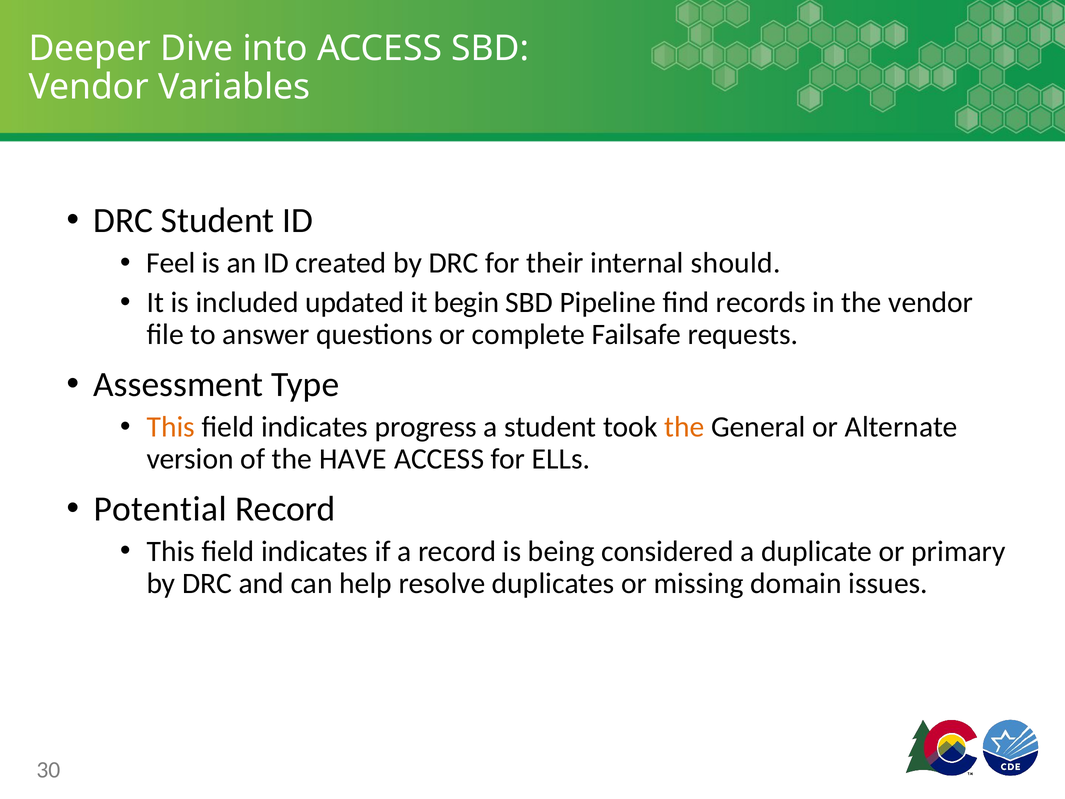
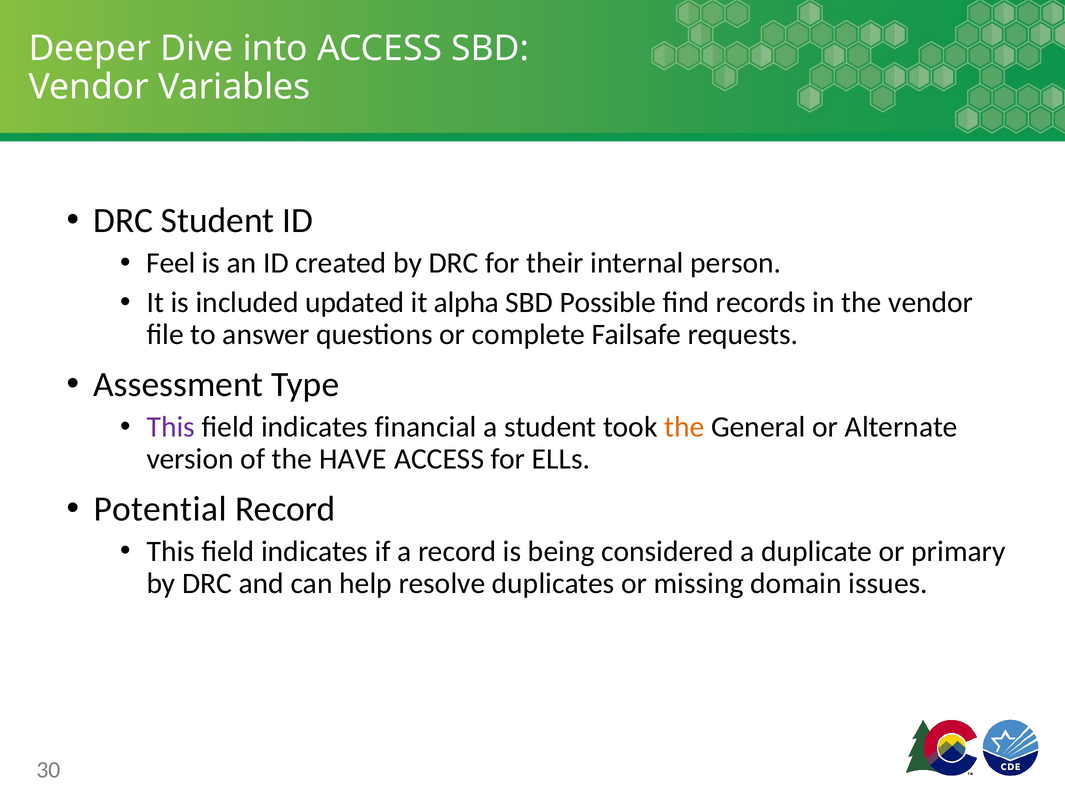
should: should -> person (736, 263)
begin: begin -> alpha (466, 302)
Pipeline: Pipeline -> Possible (608, 302)
This colour: orange -> purple (171, 427)
progress: progress -> financial (426, 427)
